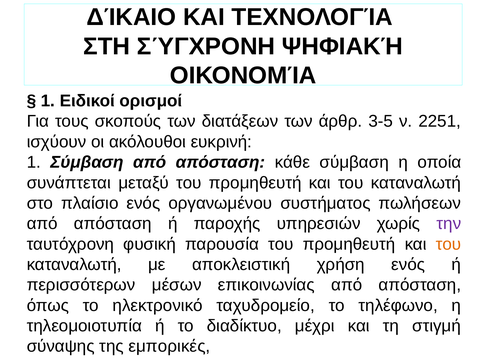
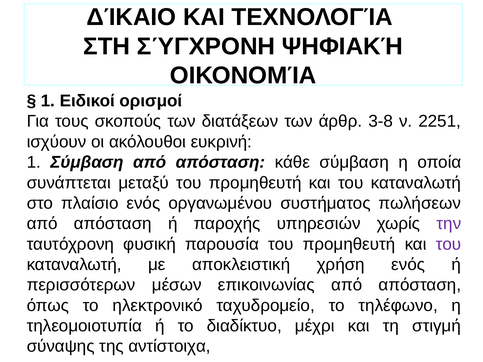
3-5: 3-5 -> 3-8 (381, 121)
του colour: orange -> purple (449, 244)
εμπορικές: εμπορικές -> αντίστοιχα (169, 346)
